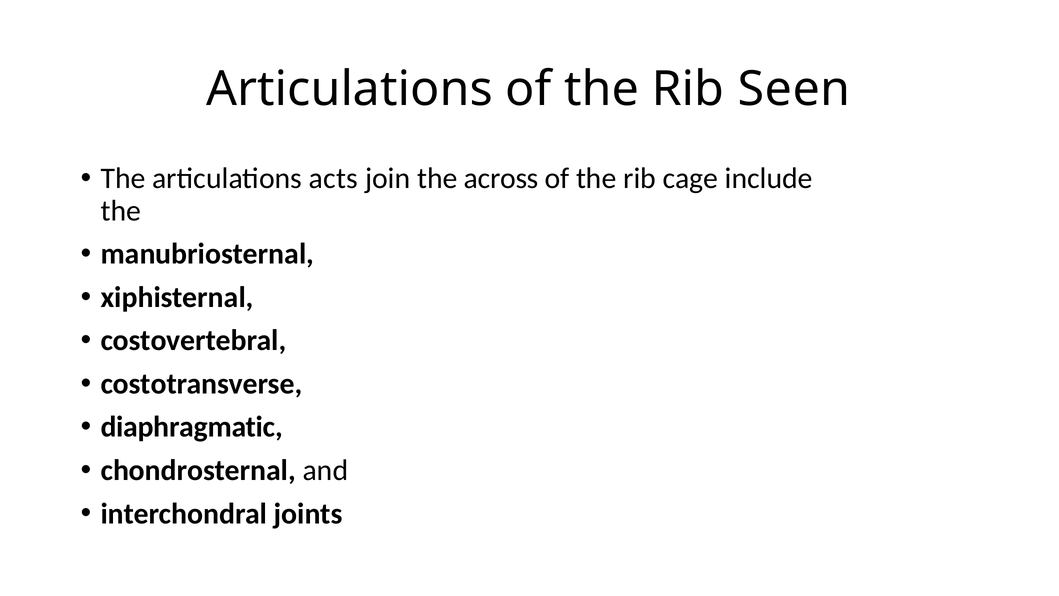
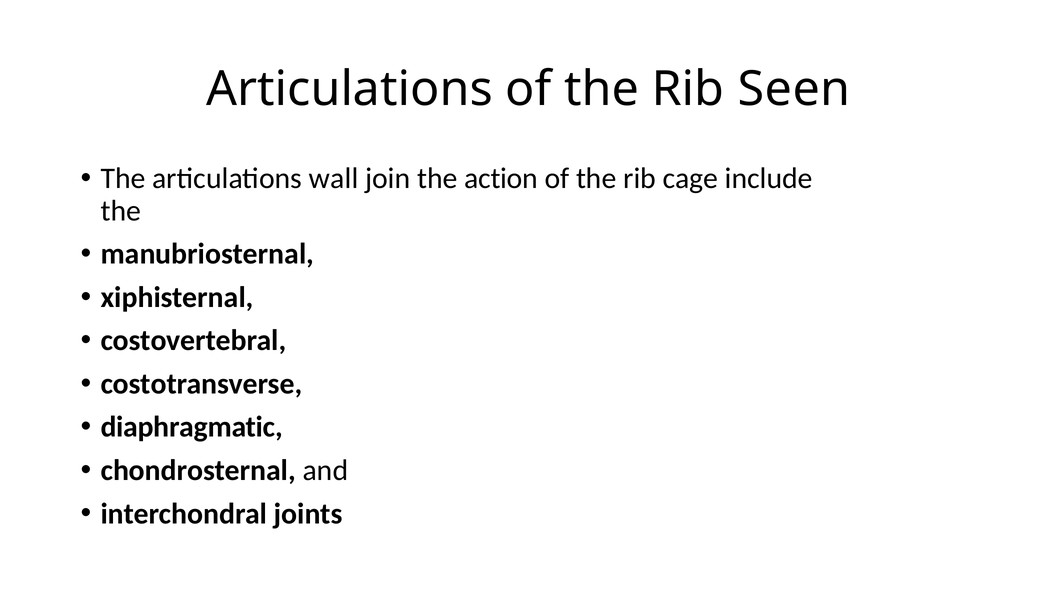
acts: acts -> wall (334, 178)
across: across -> action (501, 178)
